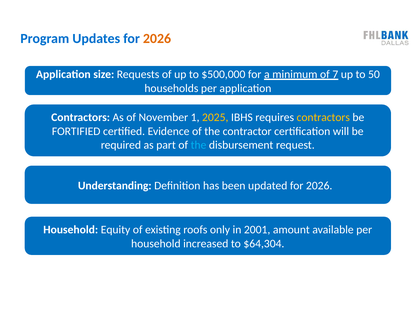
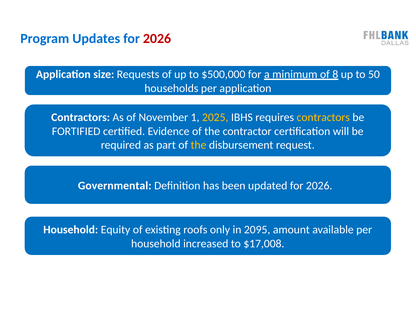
2026 colour: orange -> red (157, 39)
7: 7 -> 8 (335, 74)
the colour: light blue -> yellow (199, 145)
Understanding: Understanding -> Governmental (115, 186)
2001: 2001 -> 2095 (257, 230)
$64,304: $64,304 -> $17,008 (264, 244)
